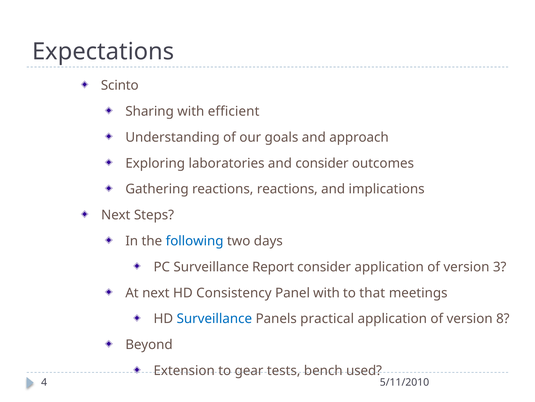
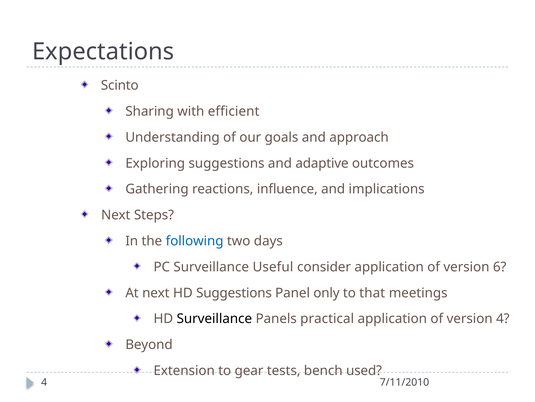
Exploring laboratories: laboratories -> suggestions (227, 163)
and consider: consider -> adaptive (322, 163)
reactions reactions: reactions -> influence (287, 189)
Report: Report -> Useful (273, 267)
3: 3 -> 6 (500, 267)
HD Consistency: Consistency -> Suggestions (234, 292)
Panel with: with -> only (326, 292)
Surveillance colour: blue -> black (214, 318)
version 8: 8 -> 4 (503, 318)
5/11/2010: 5/11/2010 -> 7/11/2010 (404, 382)
